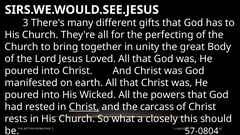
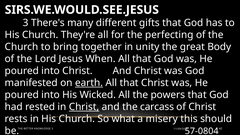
Loved: Loved -> When (101, 59)
earth underline: none -> present (89, 83)
closely: closely -> misery (162, 119)
